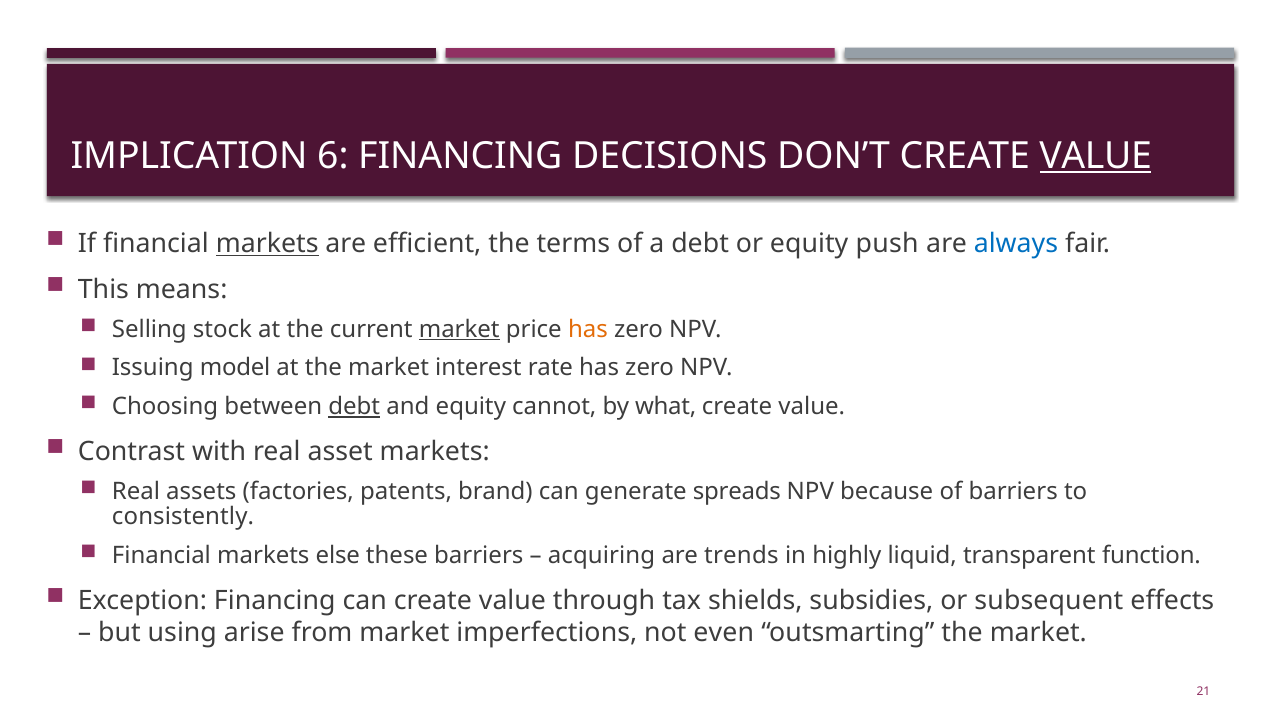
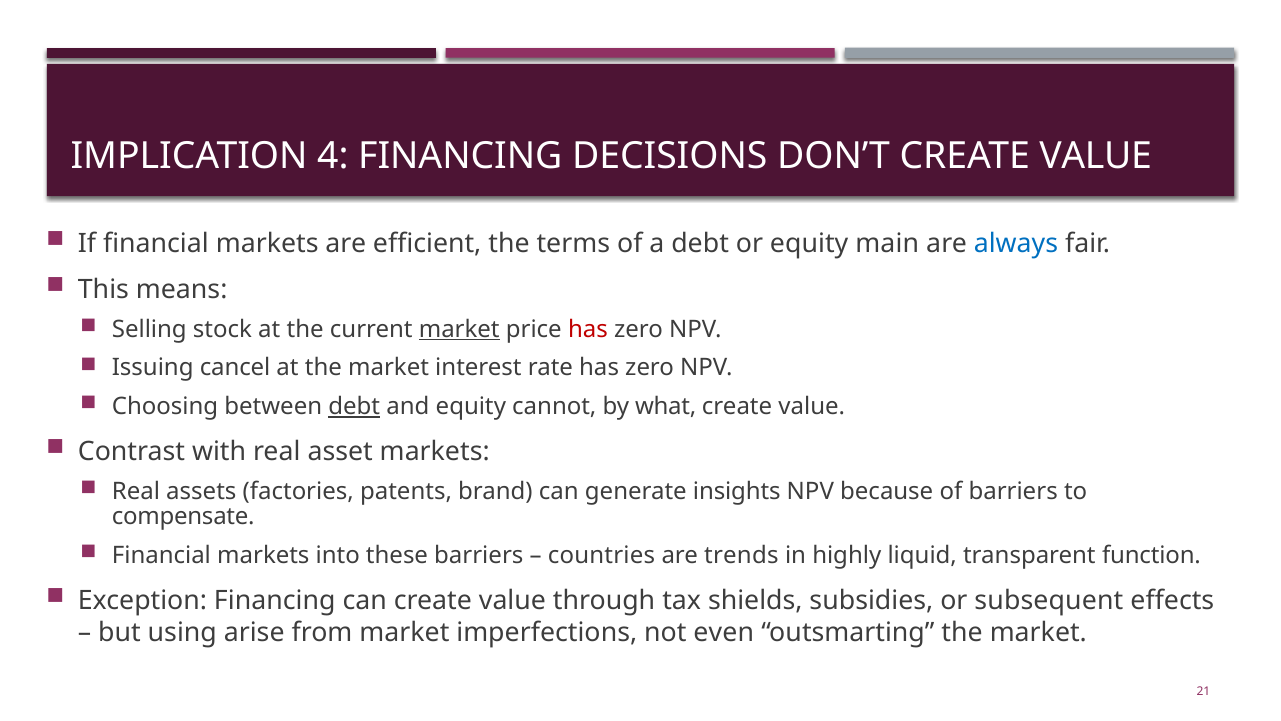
6: 6 -> 4 (333, 156)
VALUE underline: present -> none (1096, 156)
markets underline: present -> none (267, 244)
push: push -> main (887, 244)
has colour: orange -> red (588, 329)
model: model -> cancel (235, 368)
spreads: spreads -> insights (737, 491)
consistently: consistently -> compensate (183, 517)
else: else -> into (338, 556)
acquiring: acquiring -> countries (601, 556)
